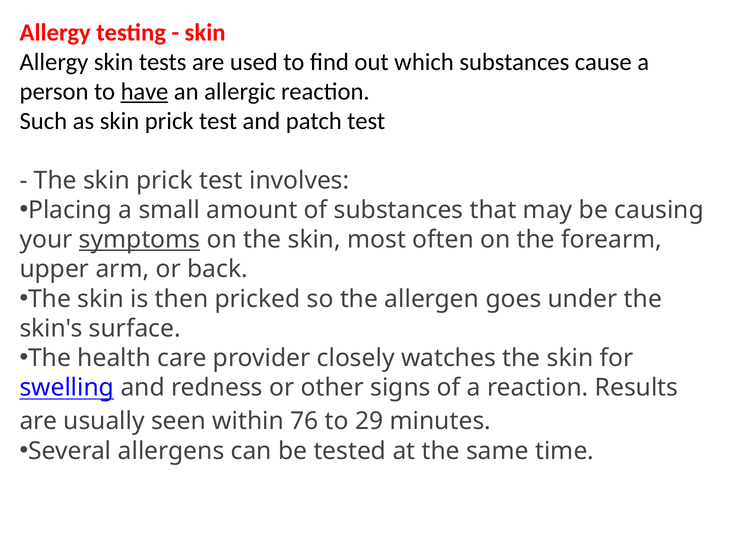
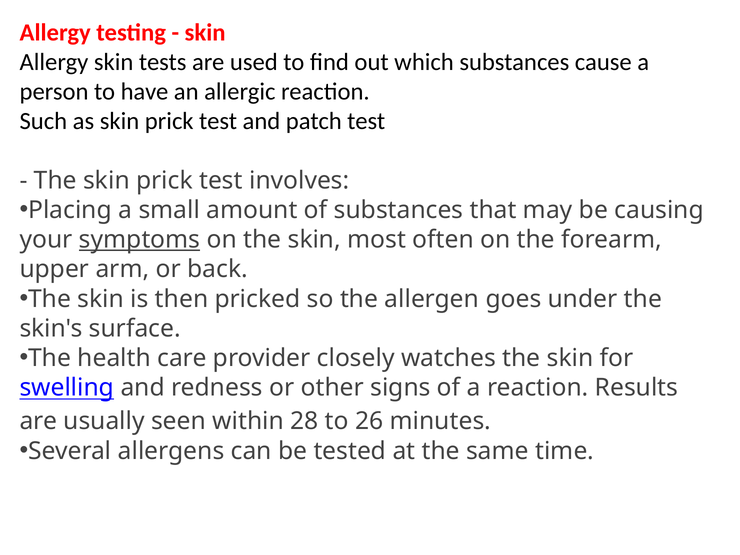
have underline: present -> none (145, 92)
76: 76 -> 28 (304, 421)
29: 29 -> 26 (369, 421)
